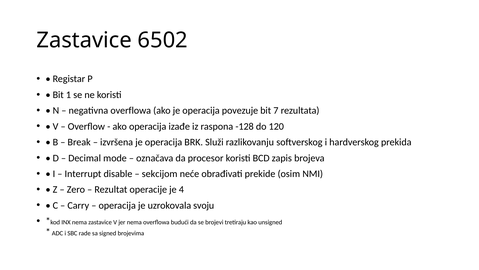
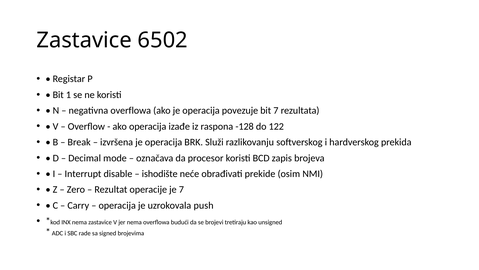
120: 120 -> 122 (276, 126)
sekcijom: sekcijom -> ishodište (160, 173)
je 4: 4 -> 7 (181, 189)
svoju: svoju -> push (204, 205)
